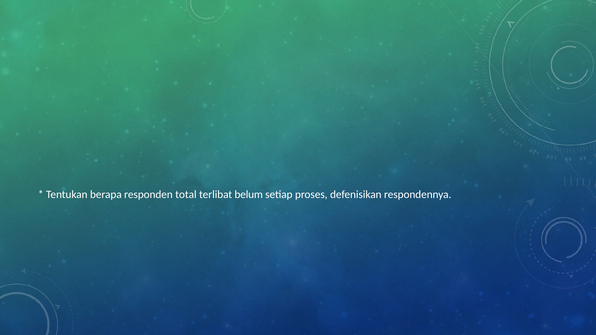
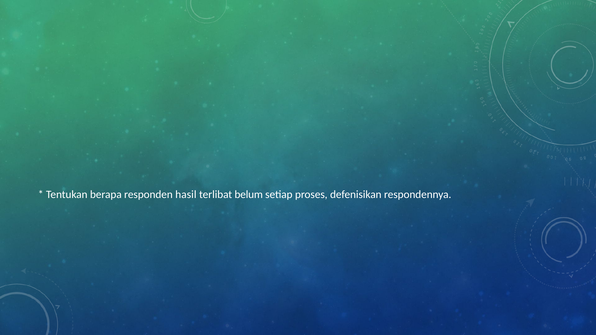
total: total -> hasil (186, 195)
